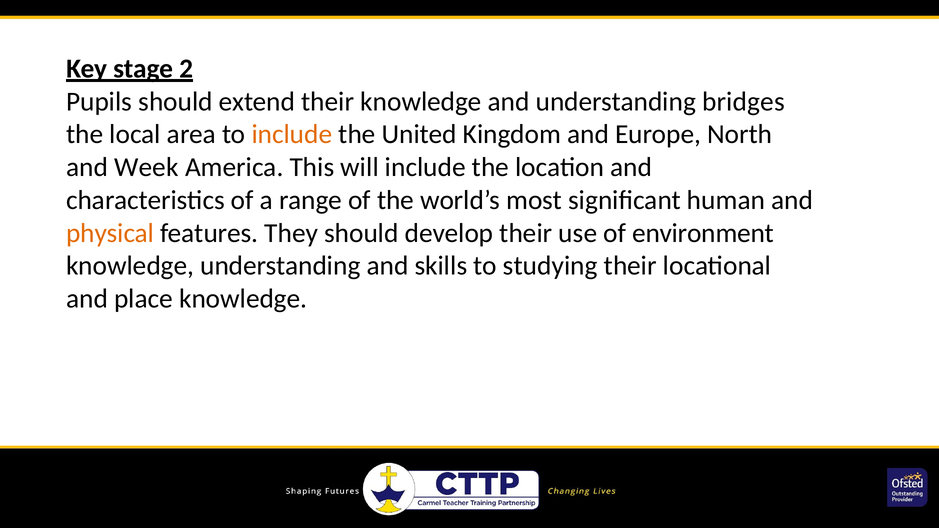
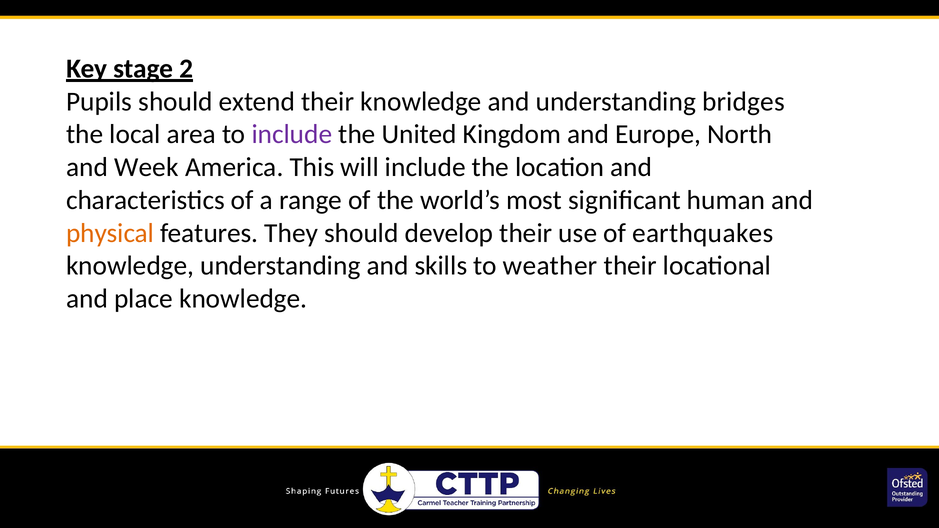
include colour: orange -> purple (292, 134)
environment: environment -> earthquakes (703, 233)
studying: studying -> weather (550, 266)
